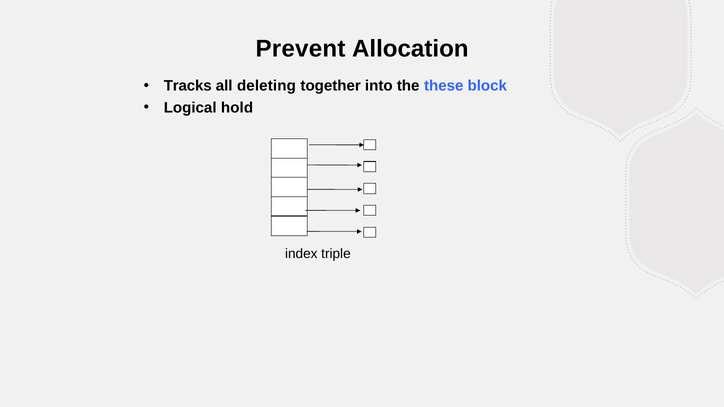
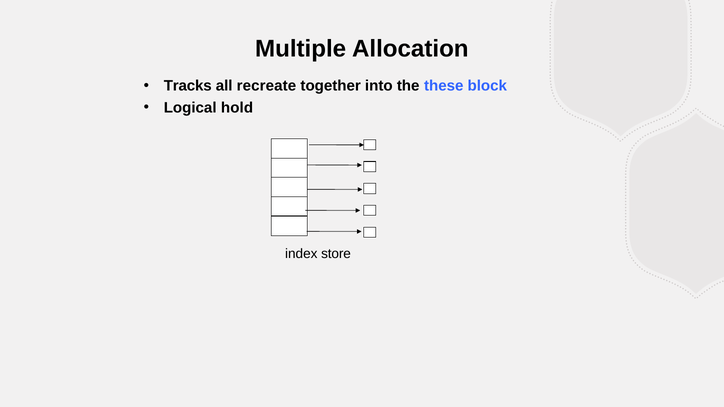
Prevent: Prevent -> Multiple (301, 49)
deleting: deleting -> recreate (266, 86)
triple: triple -> store (336, 254)
